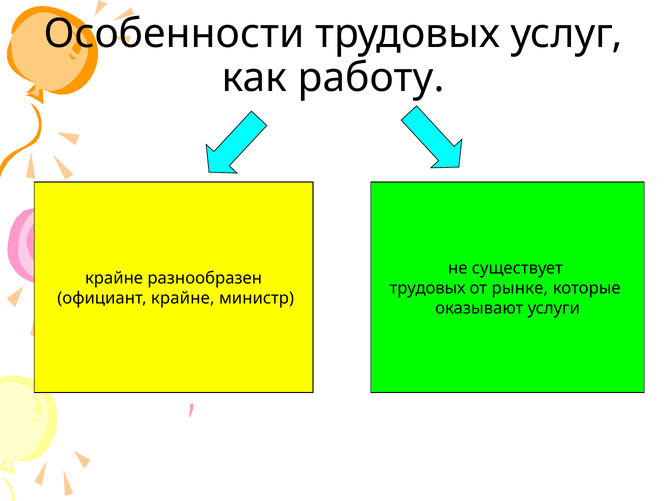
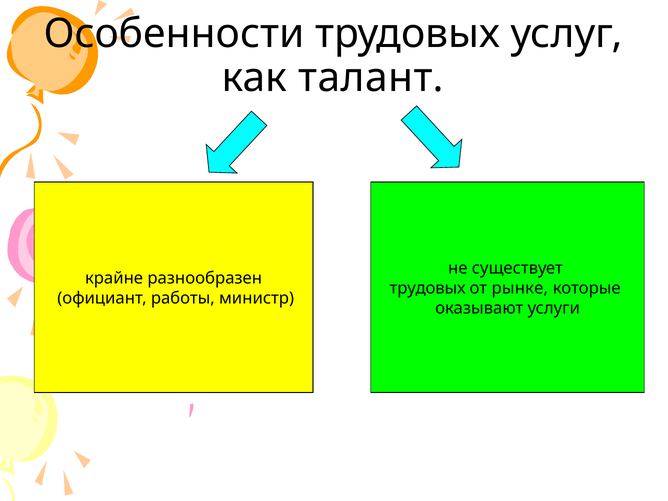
работу: работу -> талант (371, 78)
официант крайне: крайне -> работы (183, 298)
